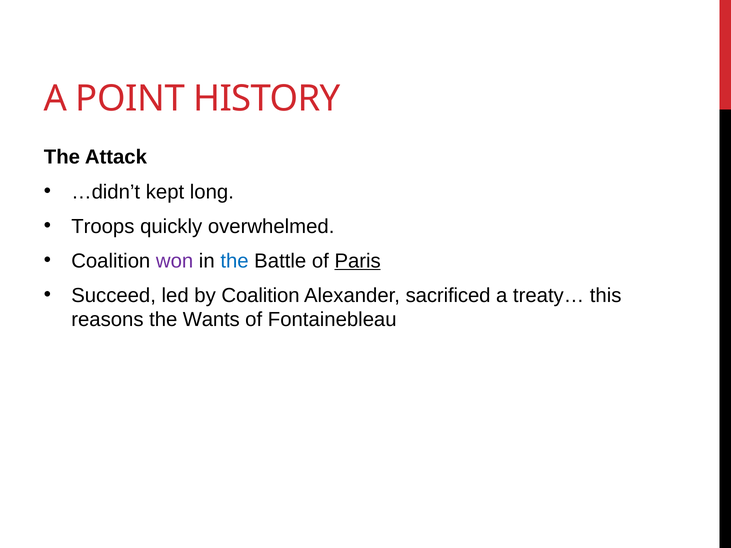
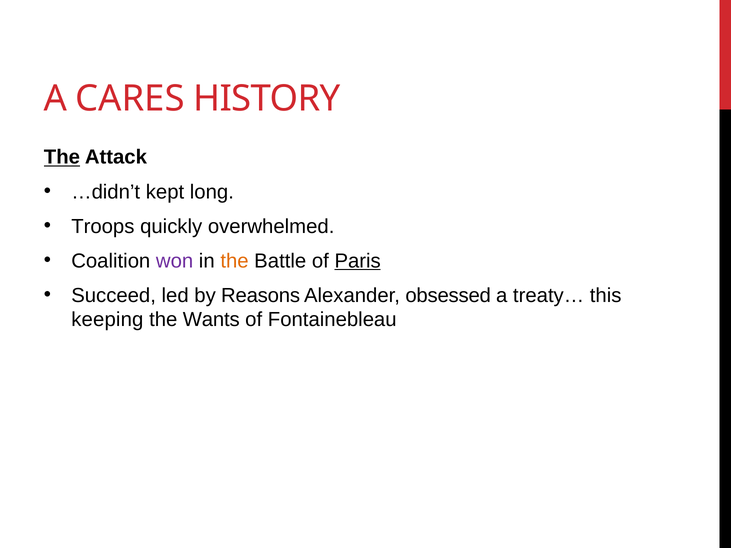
POINT: POINT -> CARES (130, 99)
The underline: none -> present (62, 157)
the colour: blue -> orange (235, 261)
by Coalition: Coalition -> Reasons (261, 296)
sacrificed: sacrificed -> obsessed (448, 296)
reasons: reasons -> keeping (107, 320)
